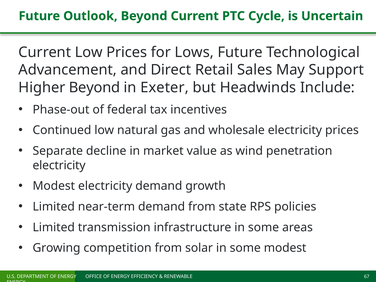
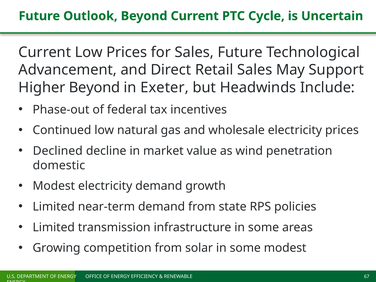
for Lows: Lows -> Sales (194, 52)
Separate: Separate -> Declined (58, 151)
electricity: electricity -> domestic (59, 165)
